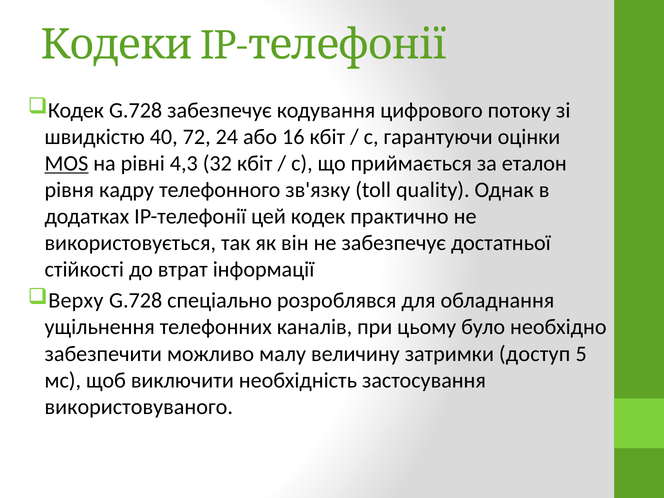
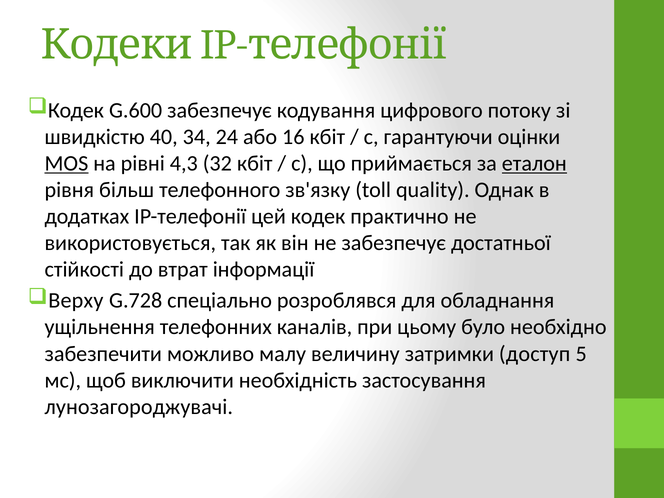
Кодек G.728: G.728 -> G.600 (136, 110)
72: 72 -> 34 (197, 137)
еталон underline: none -> present (534, 163)
кадру: кадру -> більш (127, 190)
використовуваного: використовуваного -> лунозагороджувачі (139, 407)
